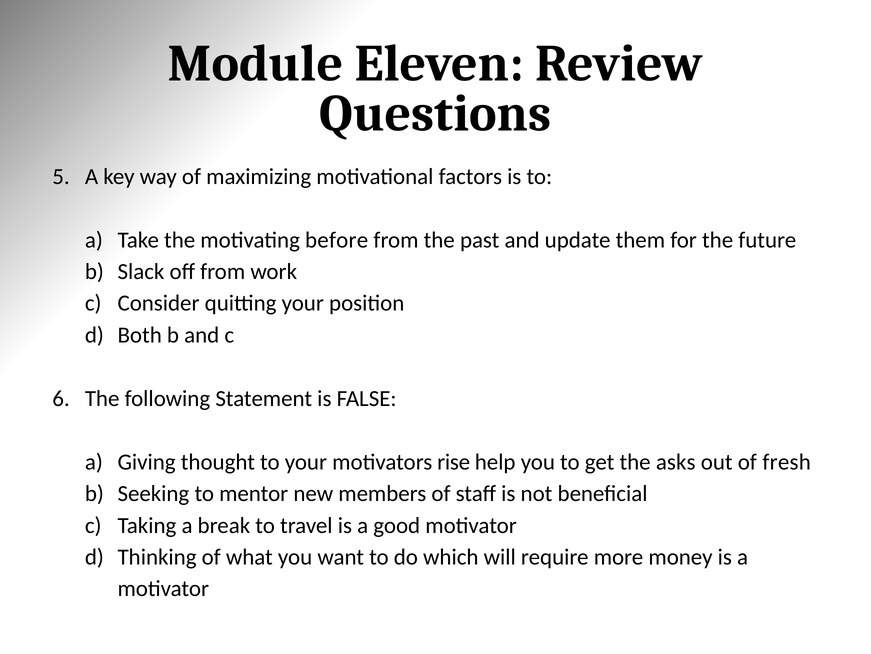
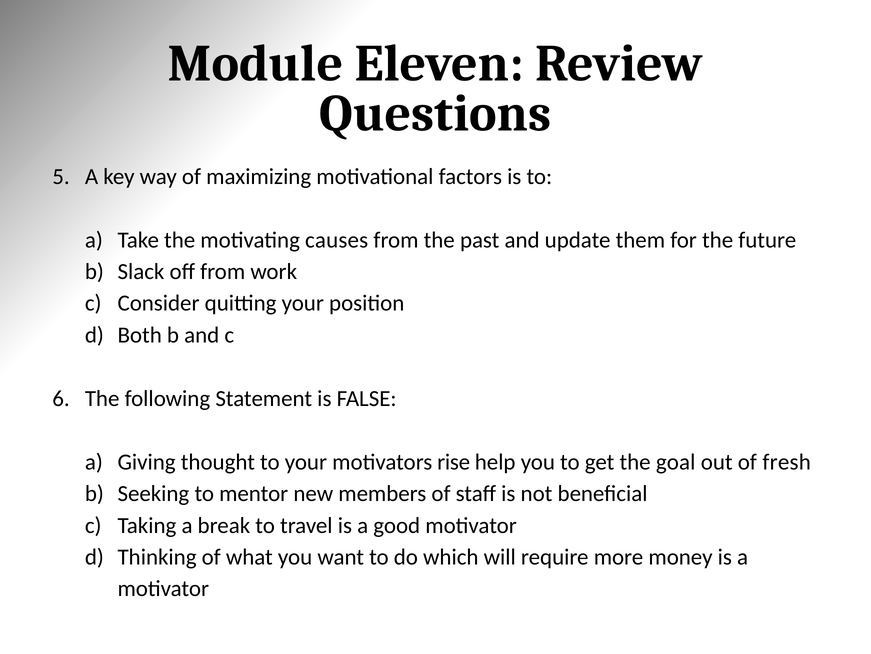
before: before -> causes (337, 240)
asks: asks -> goal (676, 461)
